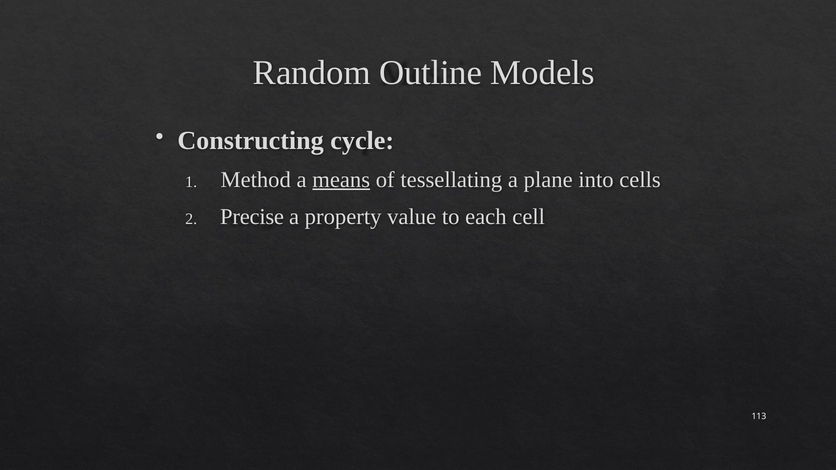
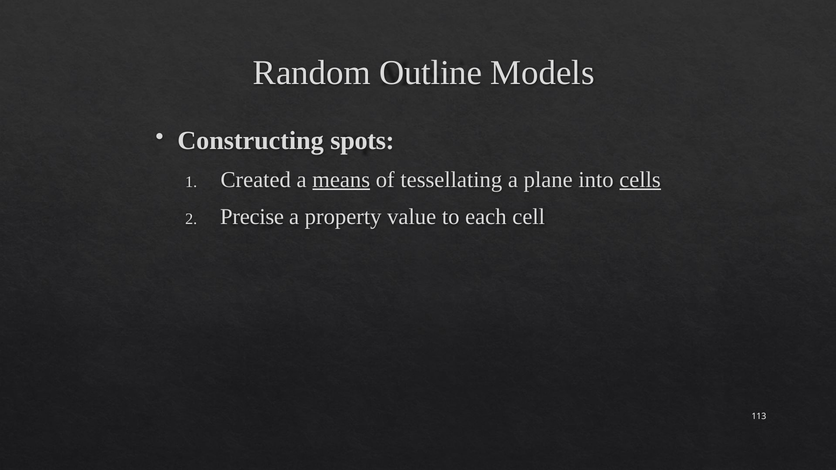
cycle: cycle -> spots (362, 141)
Method: Method -> Created (256, 180)
cells underline: none -> present (640, 180)
